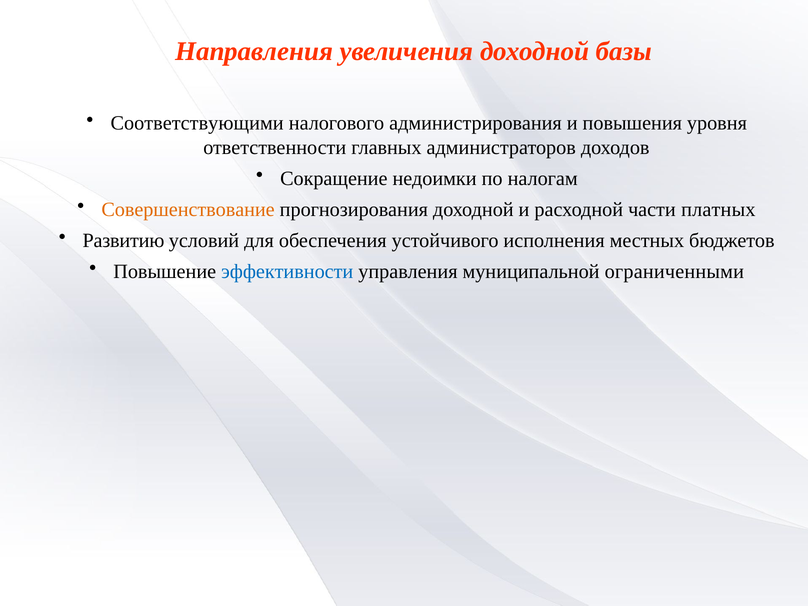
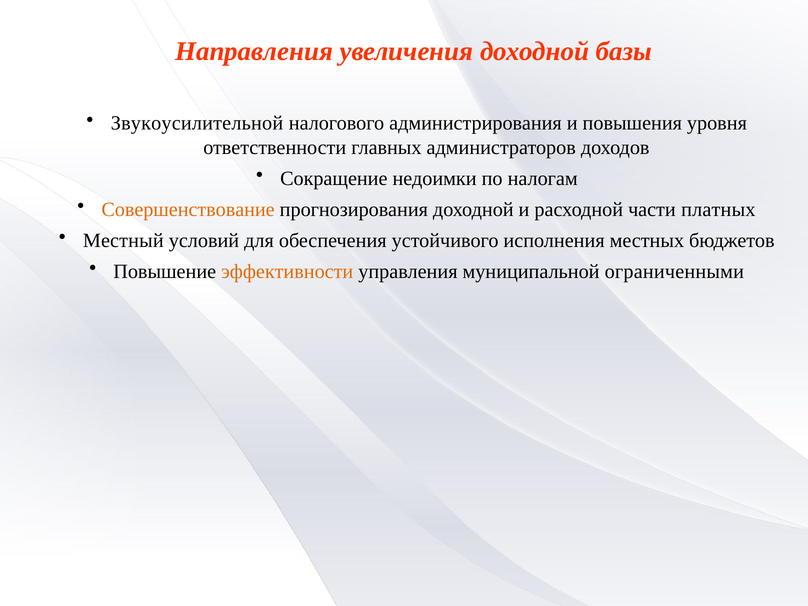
Соответствующими: Соответствующими -> Звукоусилительной (197, 123)
Развитию: Развитию -> Местный (123, 240)
эффективности colour: blue -> orange (287, 271)
